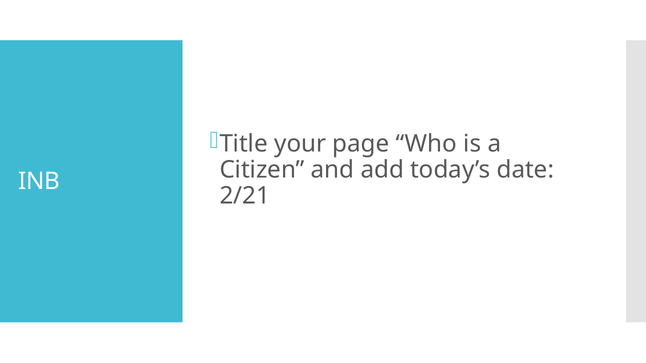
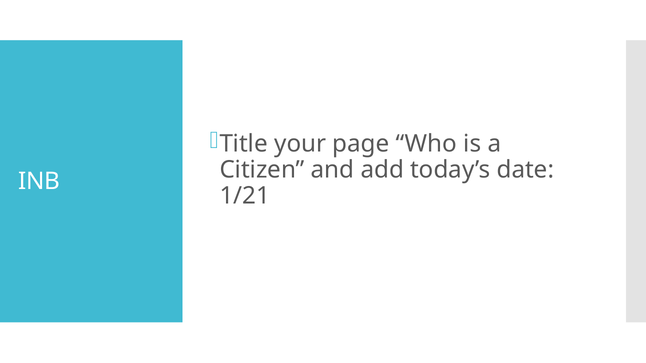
2/21: 2/21 -> 1/21 (245, 196)
